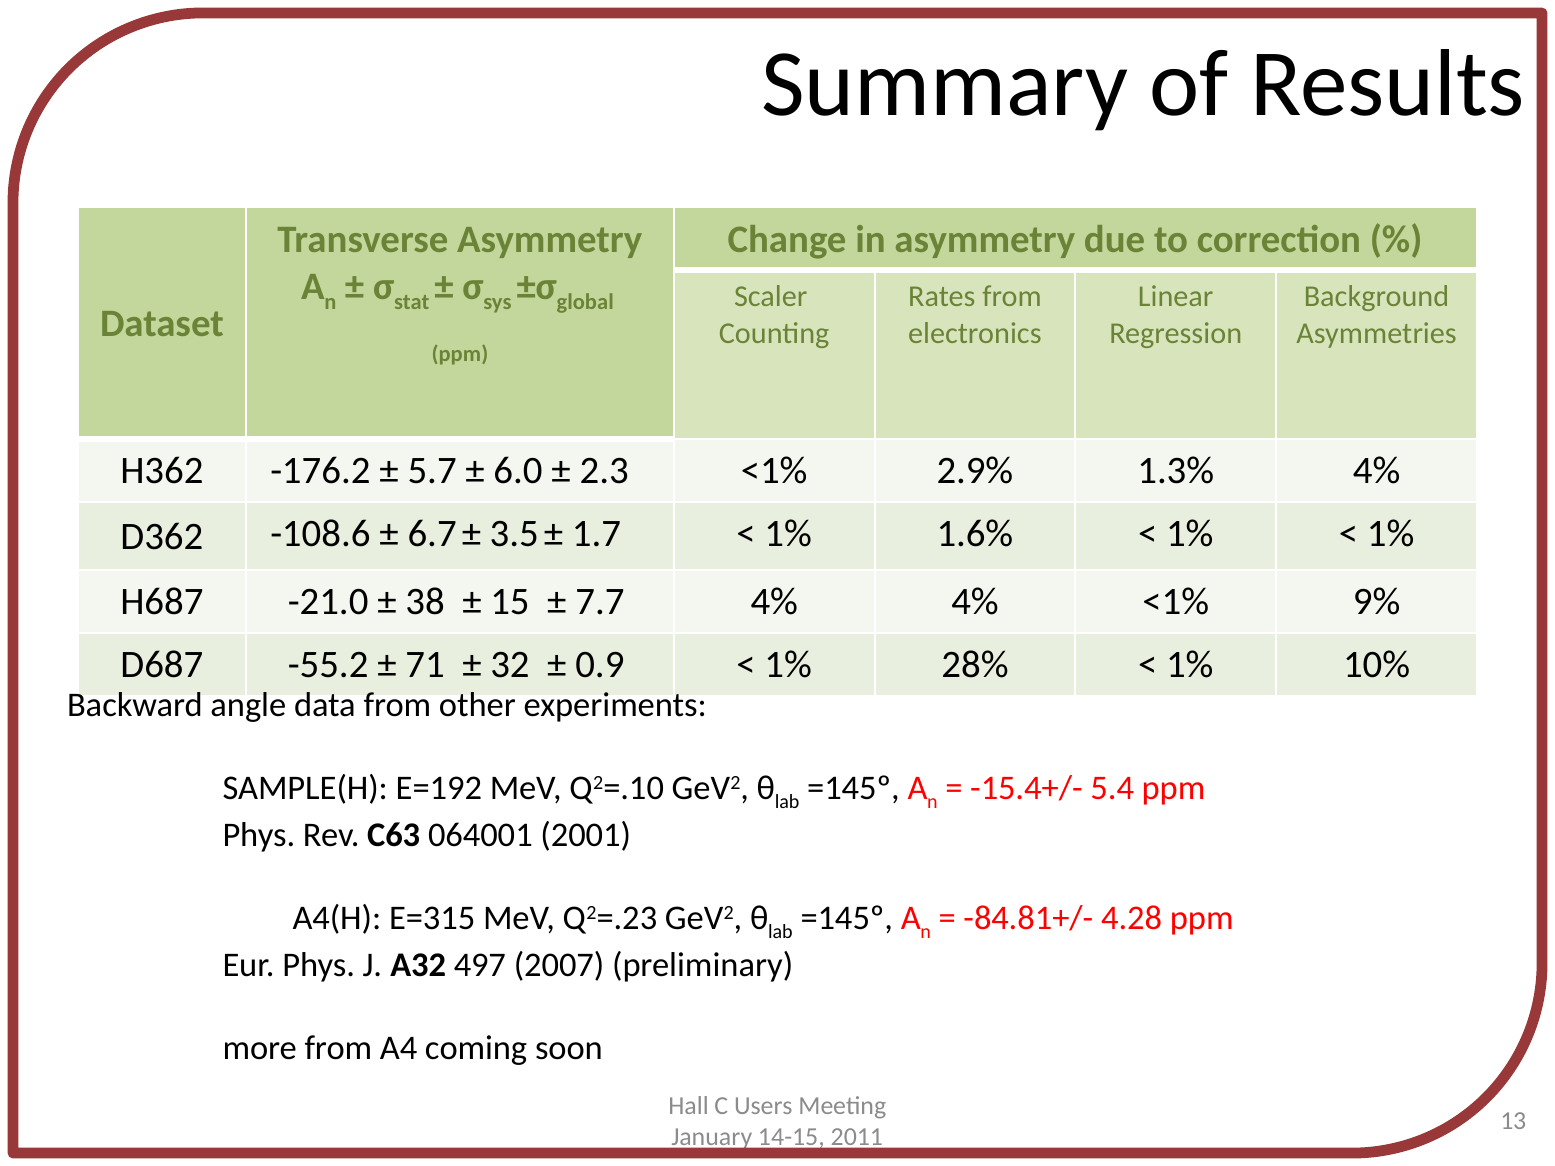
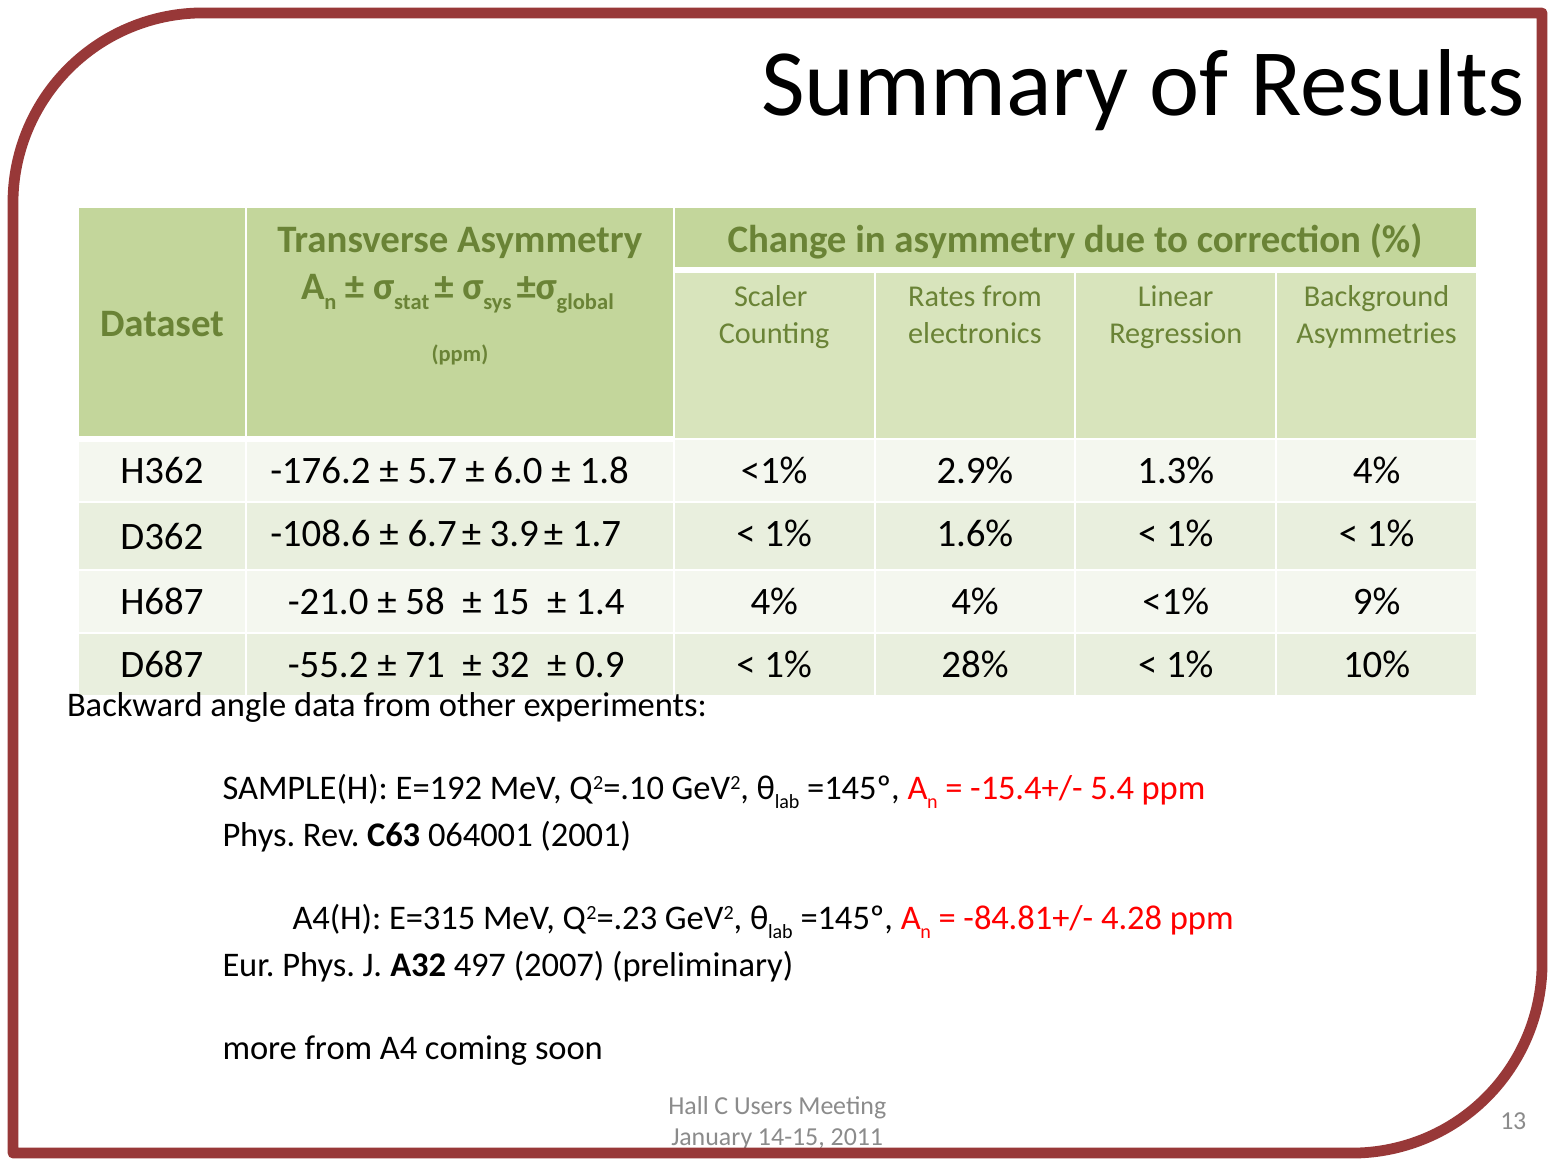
2.3: 2.3 -> 1.8 (604, 471)
3.5: 3.5 -> 3.9 (514, 534)
38: 38 -> 58 (425, 602)
7.7: 7.7 -> 1.4 (600, 602)
